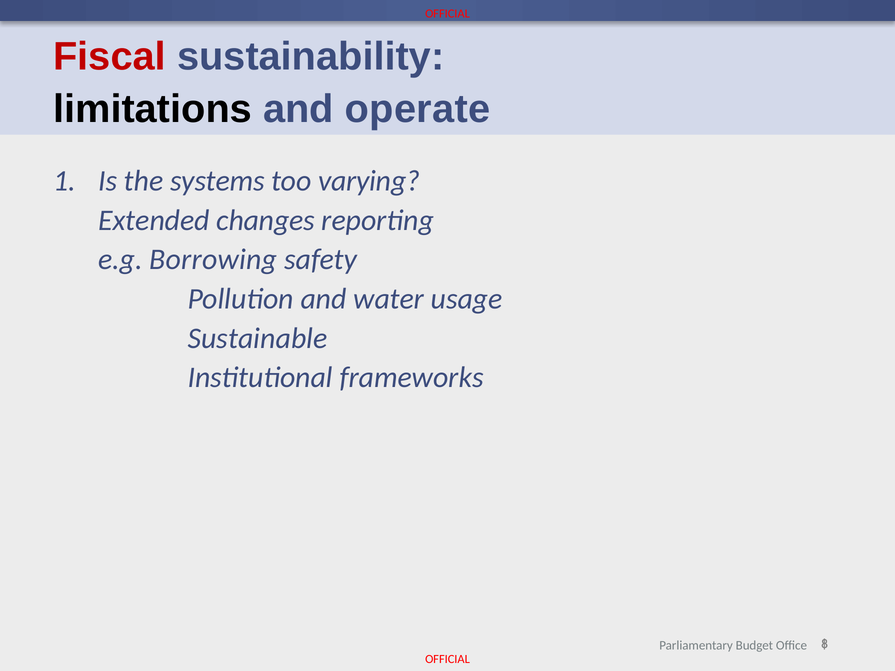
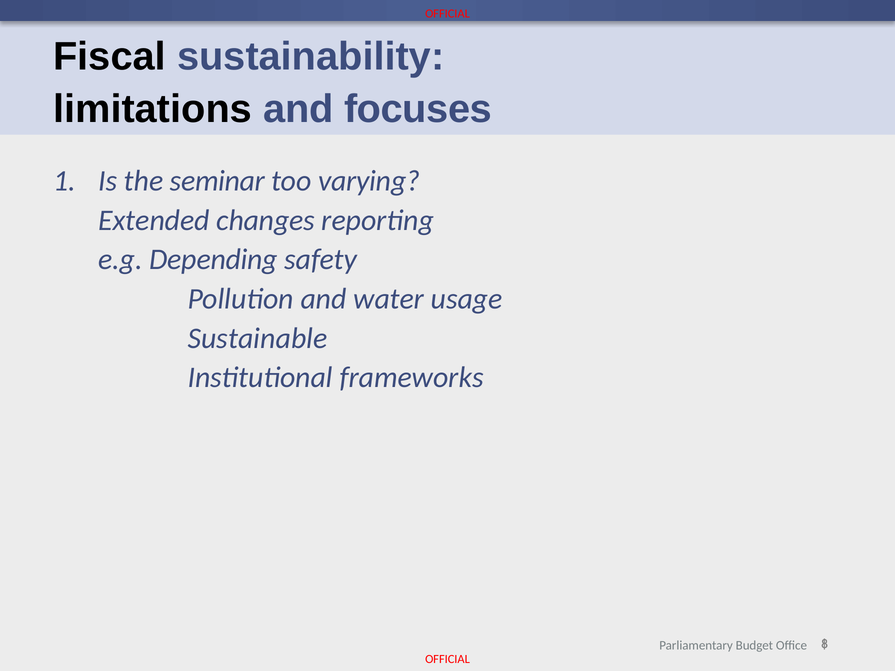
Fiscal colour: red -> black (110, 56)
operate: operate -> focuses (418, 109)
systems: systems -> seminar (217, 181)
Borrowing: Borrowing -> Depending (214, 260)
